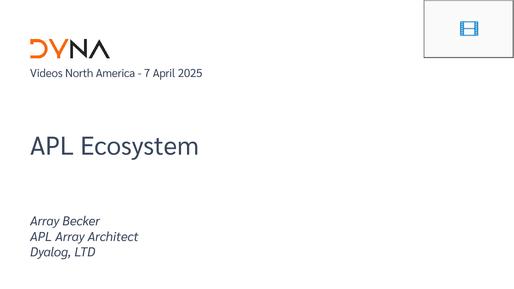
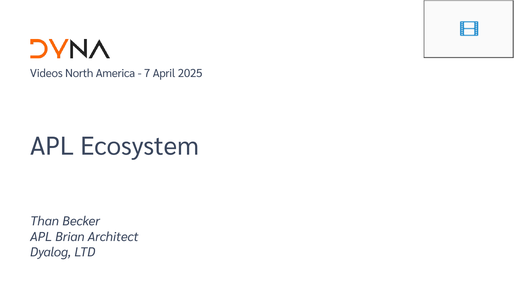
Array: Array -> Than (45, 221)
APL Array: Array -> Brian (70, 237)
